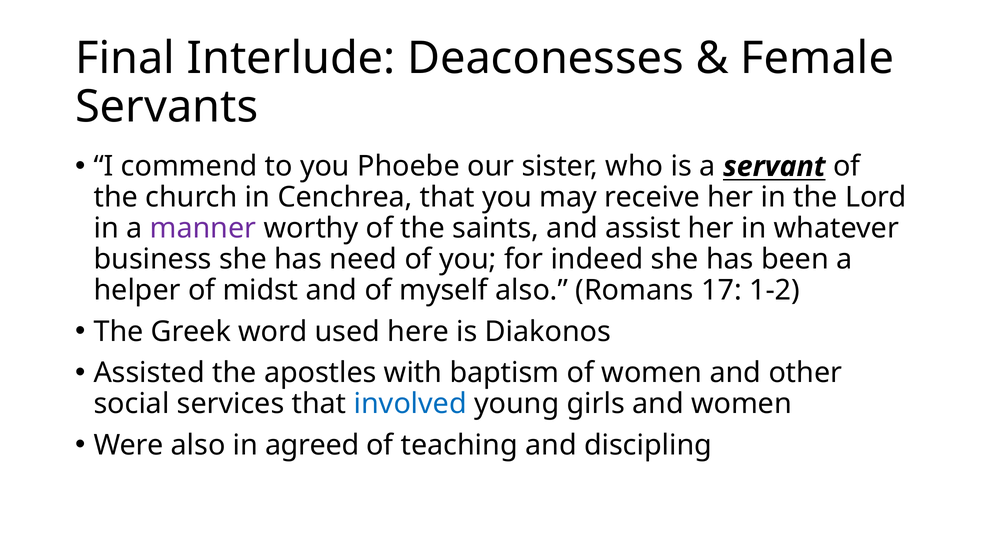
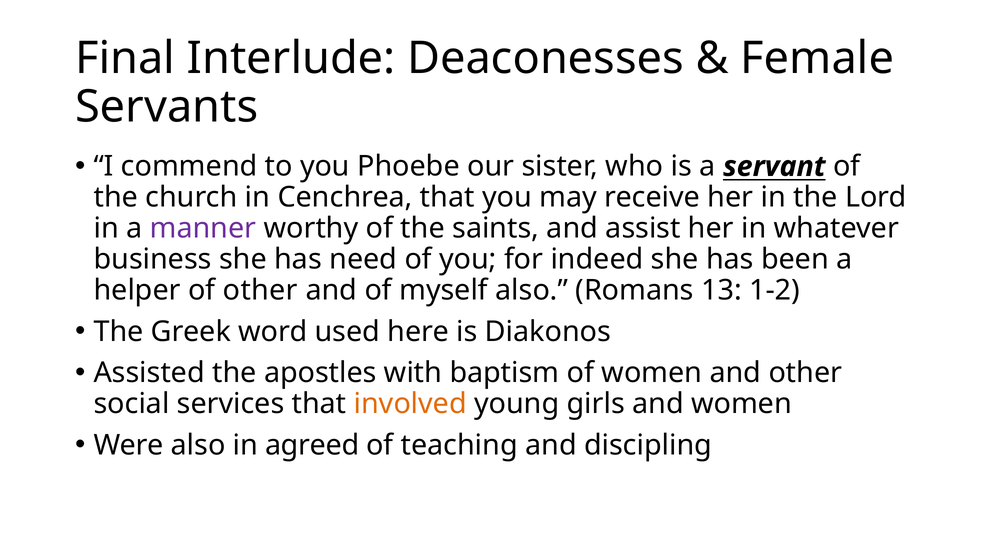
of midst: midst -> other (260, 291)
17: 17 -> 13 (721, 291)
involved colour: blue -> orange (410, 404)
